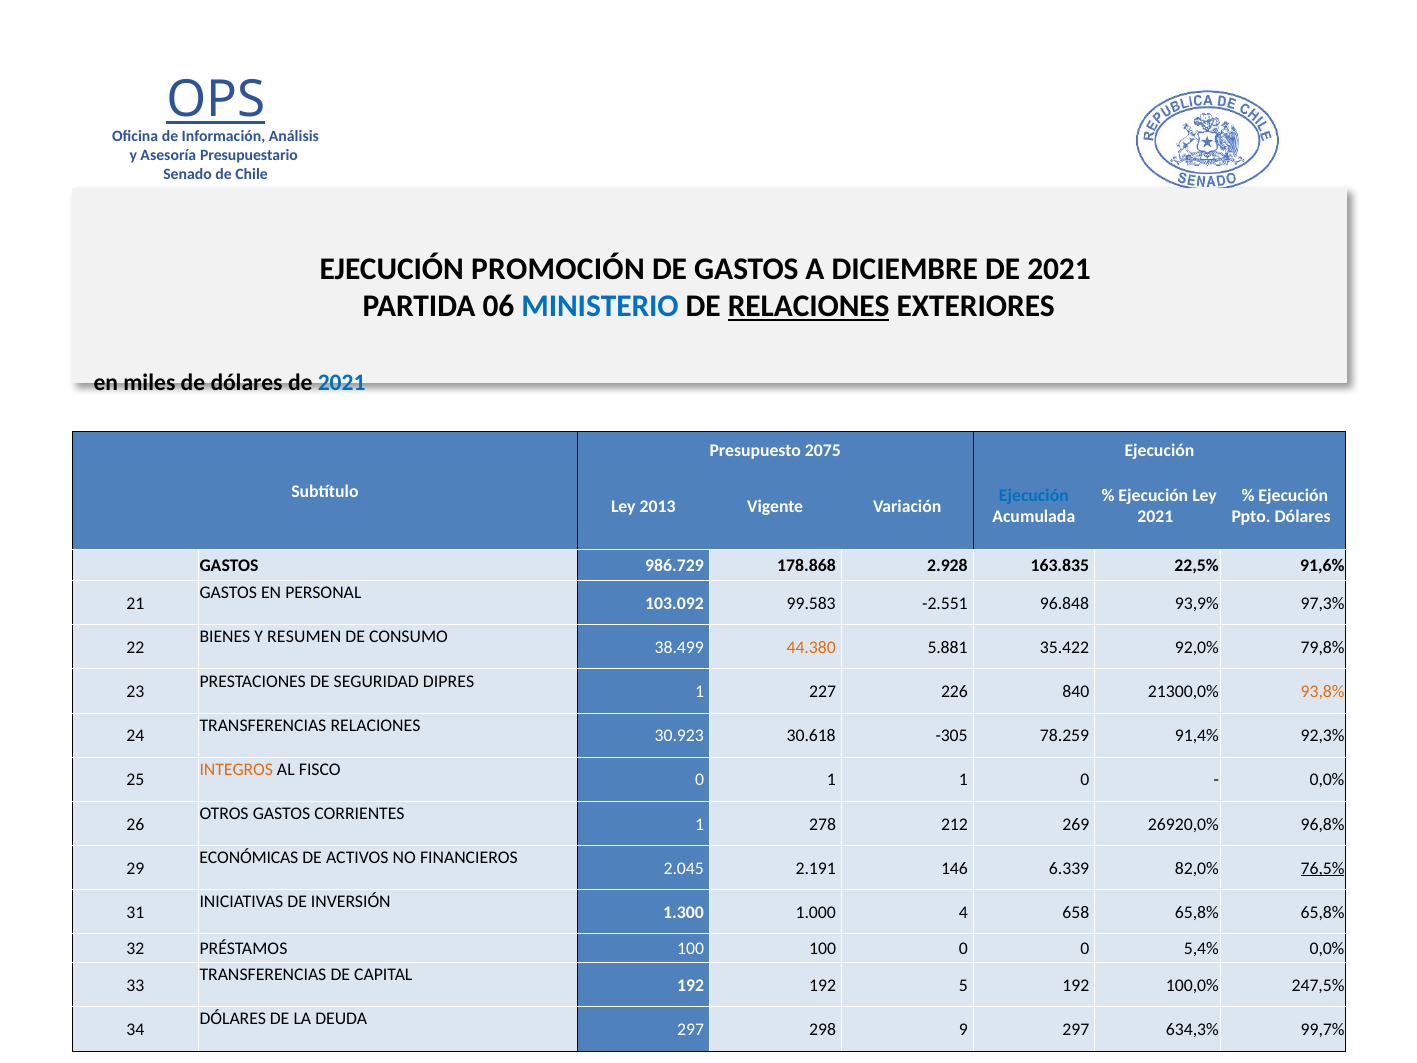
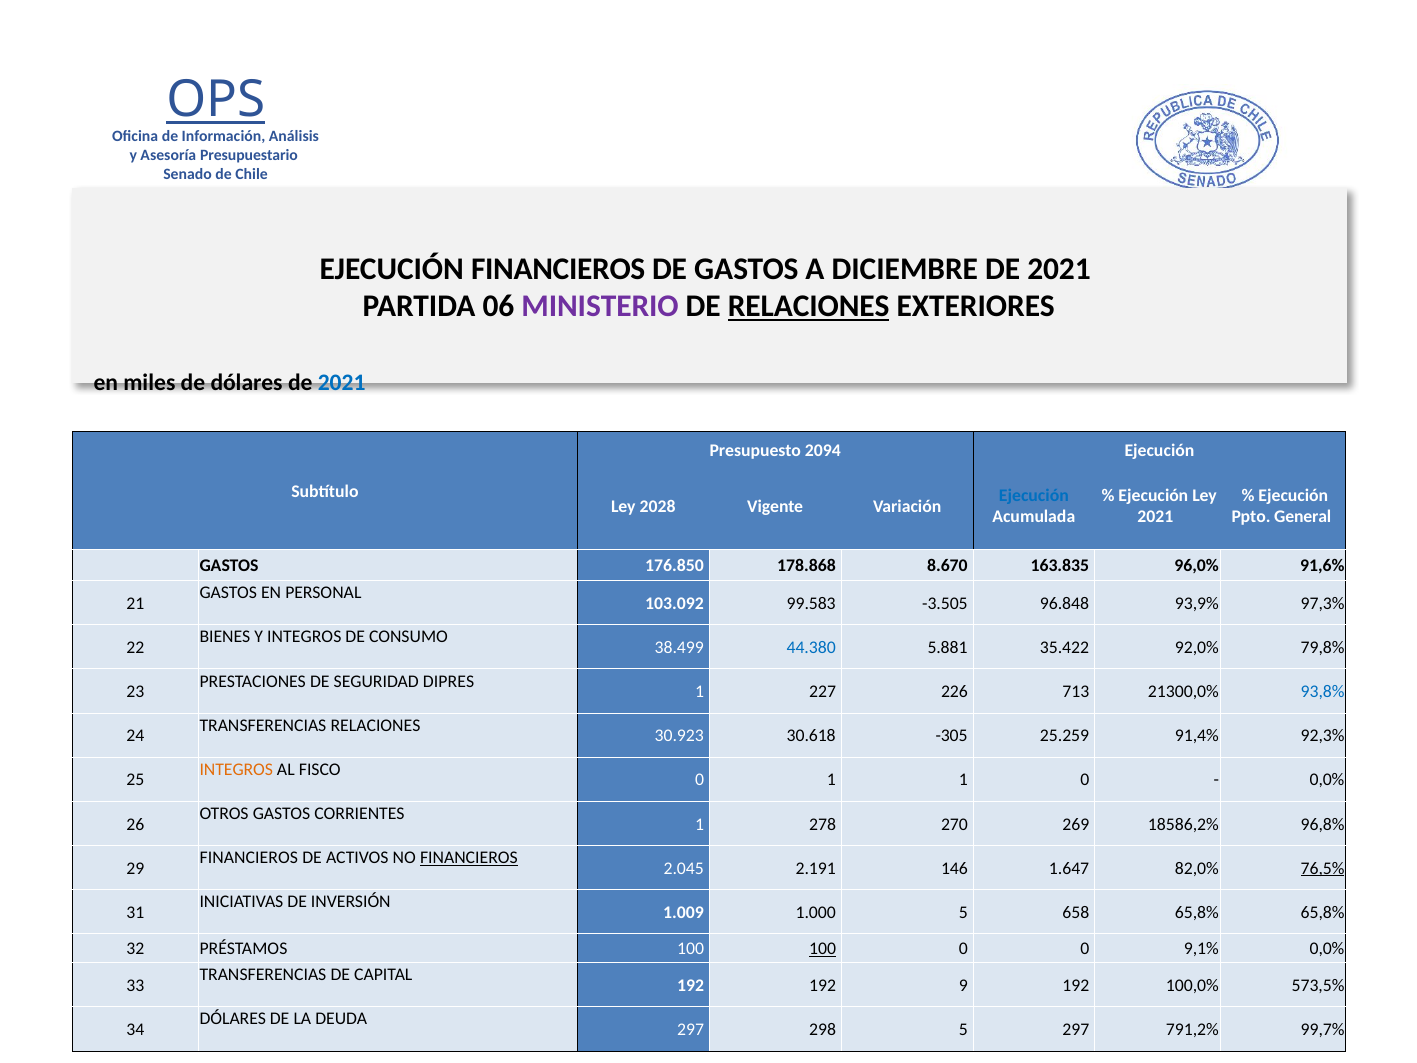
EJECUCIÓN PROMOCIÓN: PROMOCIÓN -> FINANCIEROS (558, 269)
MINISTERIO colour: blue -> purple (600, 306)
2075: 2075 -> 2094 (823, 450)
2013: 2013 -> 2028 (658, 506)
Ppto Dólares: Dólares -> General (1303, 517)
986.729: 986.729 -> 176.850 (675, 566)
2.928: 2.928 -> 8.670 (947, 566)
22,5%: 22,5% -> 96,0% (1197, 566)
-2.551: -2.551 -> -3.505 (945, 603)
Y RESUMEN: RESUMEN -> INTEGROS (304, 637)
44.380 colour: orange -> blue (811, 647)
840: 840 -> 713 (1076, 692)
93,8% colour: orange -> blue (1323, 692)
78.259: 78.259 -> 25.259 (1065, 736)
212: 212 -> 270 (954, 824)
26920,0%: 26920,0% -> 18586,2% (1183, 824)
ECONÓMICAS: ECONÓMICAS -> FINANCIEROS (249, 858)
FINANCIEROS underline: none -> present (469, 858)
6.339: 6.339 -> 1.647 (1069, 868)
1.300: 1.300 -> 1.009 (684, 912)
1.000 4: 4 -> 5 (963, 912)
100 underline: none -> present (823, 949)
5,4%: 5,4% -> 9,1% (1201, 949)
5: 5 -> 9 (963, 985)
247,5%: 247,5% -> 573,5% (1318, 985)
298 9: 9 -> 5 (963, 1030)
634,3%: 634,3% -> 791,2% (1192, 1030)
